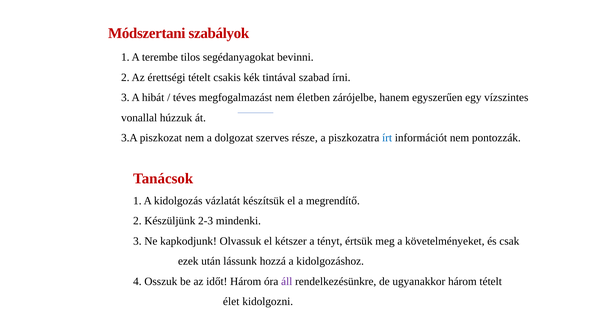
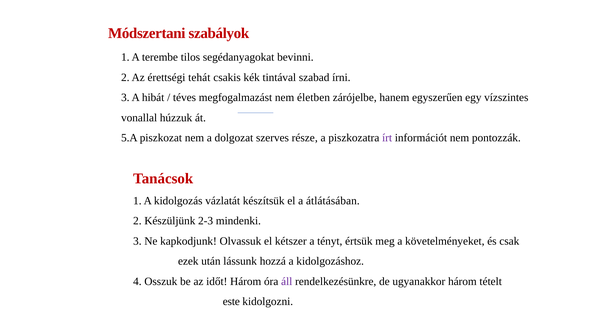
érettségi tételt: tételt -> tehát (199, 77)
3.A: 3.A -> 5.A (129, 138)
írt colour: blue -> purple (387, 138)
megrendítő: megrendítő -> átlátásában (333, 201)
élet: élet -> este (231, 302)
